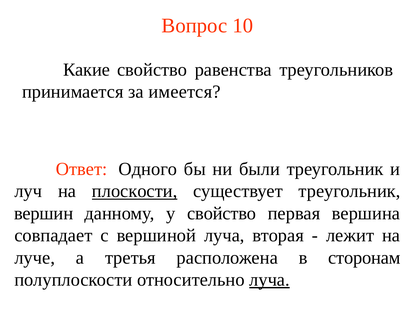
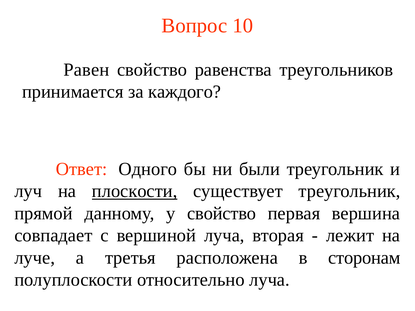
Какие: Какие -> Равен (86, 70)
имеется: имеется -> каждого (185, 92)
вершин: вершин -> прямой (44, 214)
луча underline: present -> none (269, 280)
